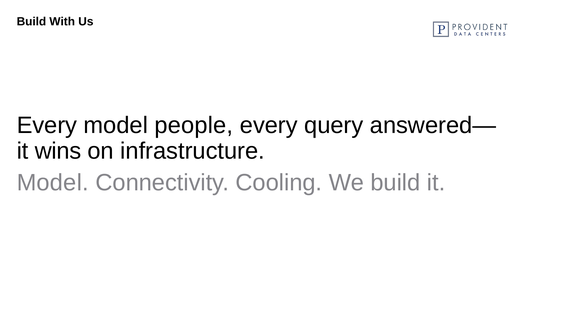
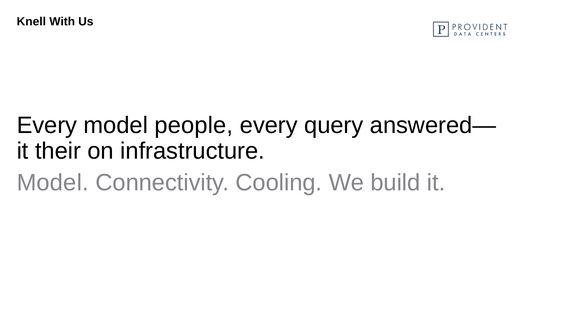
Build: Build -> Knell (31, 22)
wins: wins -> their (58, 151)
